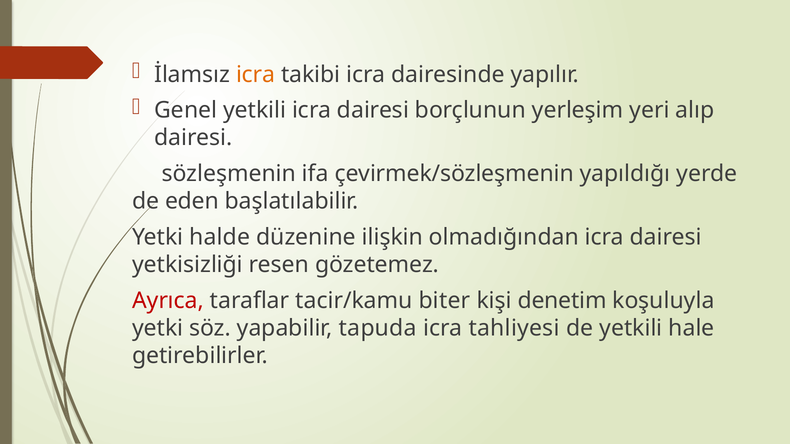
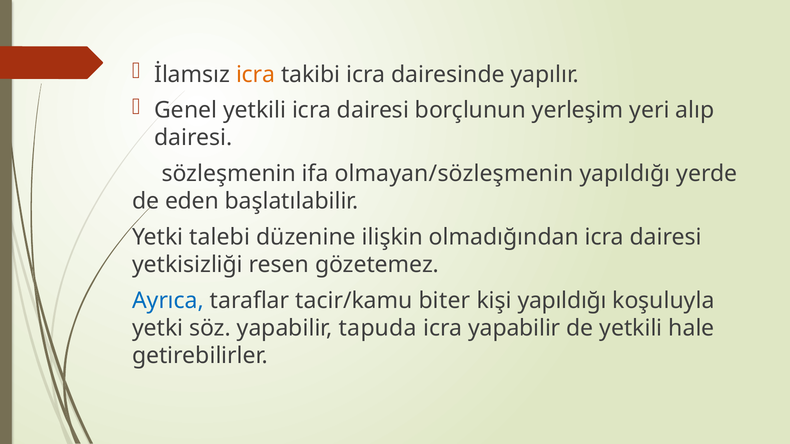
çevirmek/sözleşmenin: çevirmek/sözleşmenin -> olmayan/sözleşmenin (454, 174)
halde: halde -> talebi (220, 237)
Ayrıca colour: red -> blue (168, 301)
kişi denetim: denetim -> yapıldığı (562, 301)
icra tahliyesi: tahliyesi -> yapabilir (514, 328)
